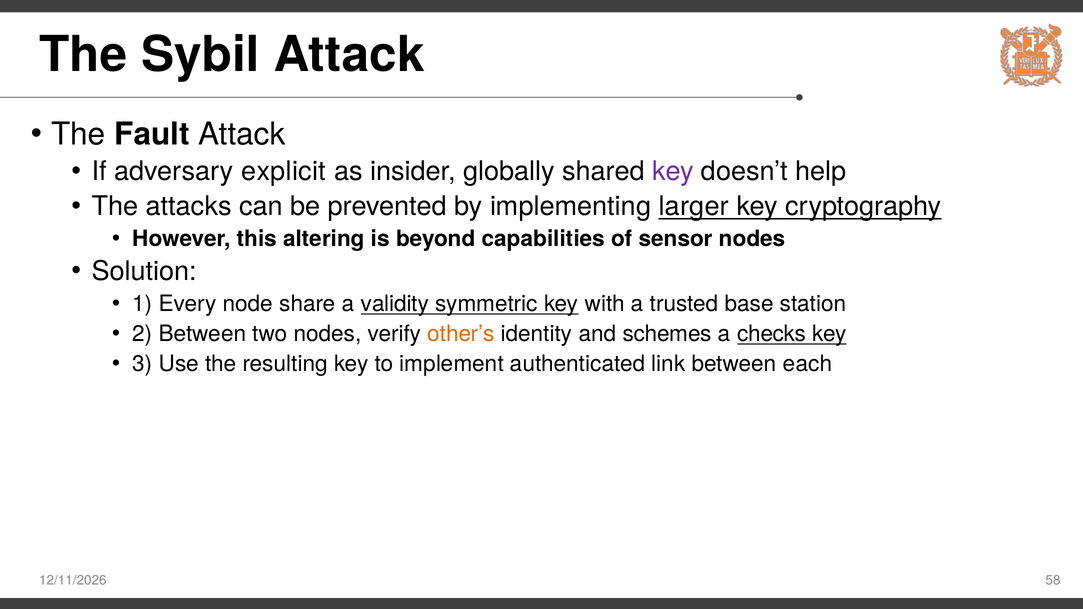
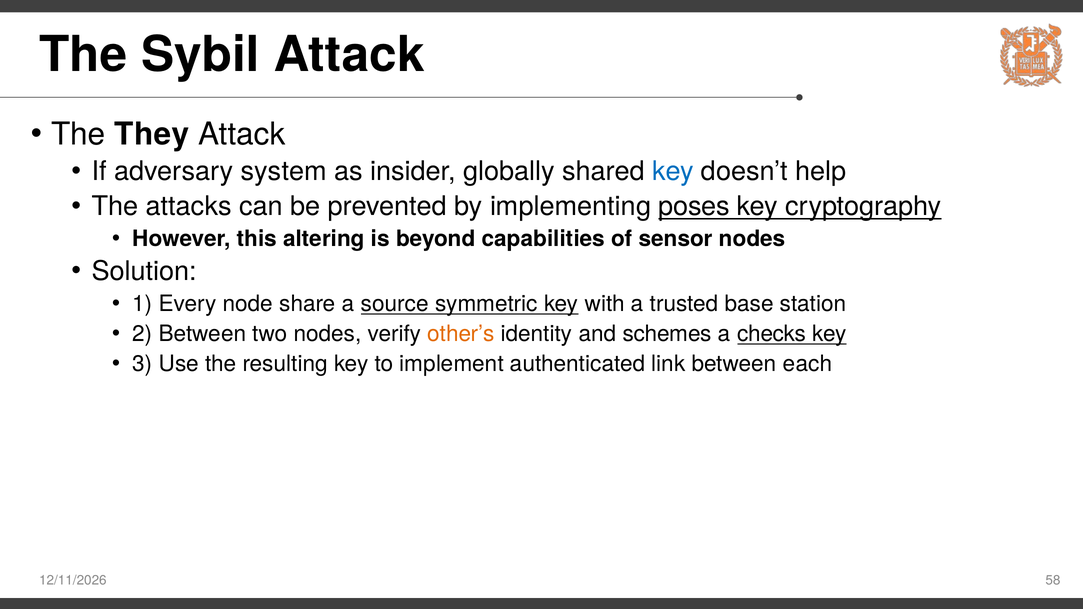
Fault: Fault -> They (152, 134)
explicit: explicit -> system (284, 171)
key colour: purple -> blue (673, 171)
larger: larger -> poses (694, 206)
validity: validity -> source (395, 304)
